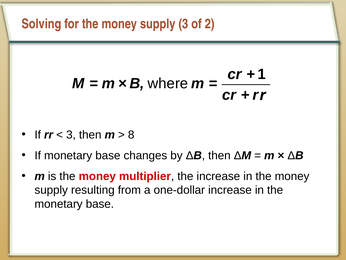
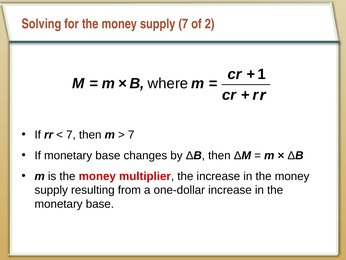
supply 3: 3 -> 7 (183, 24)
3: 3 -> 7 (71, 134)
8: 8 -> 7 (131, 134)
